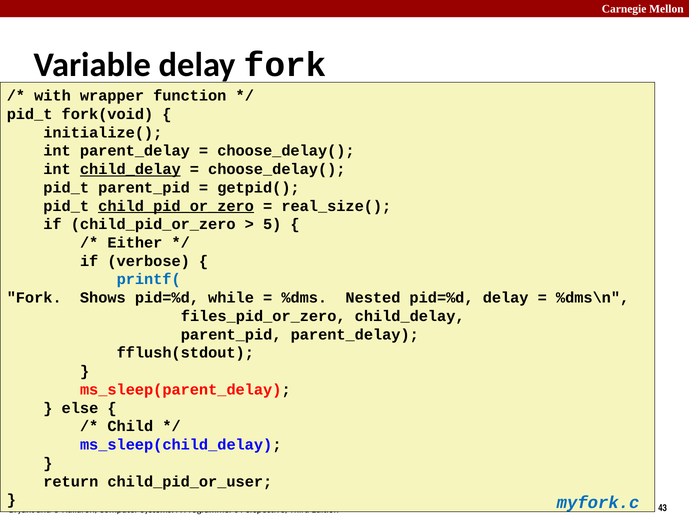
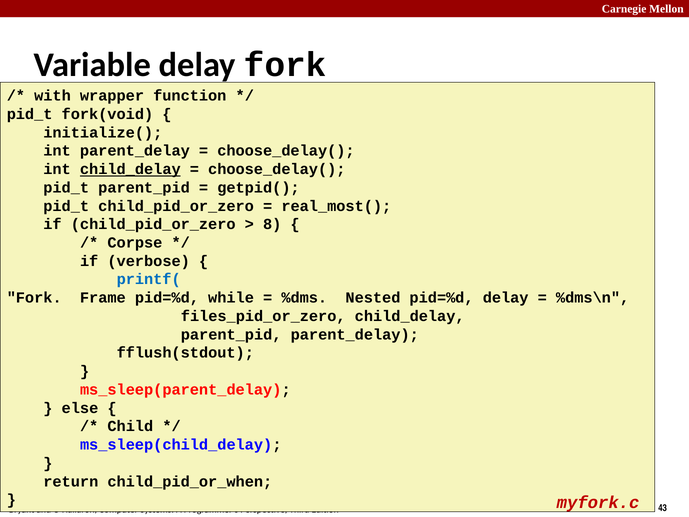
child_pid_or_zero underline: present -> none (176, 206)
real_size(: real_size( -> real_most( (336, 206)
5: 5 -> 8 (272, 224)
Either: Either -> Corpse (135, 243)
Shows: Shows -> Frame (103, 298)
child_pid_or_user: child_pid_or_user -> child_pid_or_when (190, 481)
myfork.c colour: blue -> red (598, 502)
